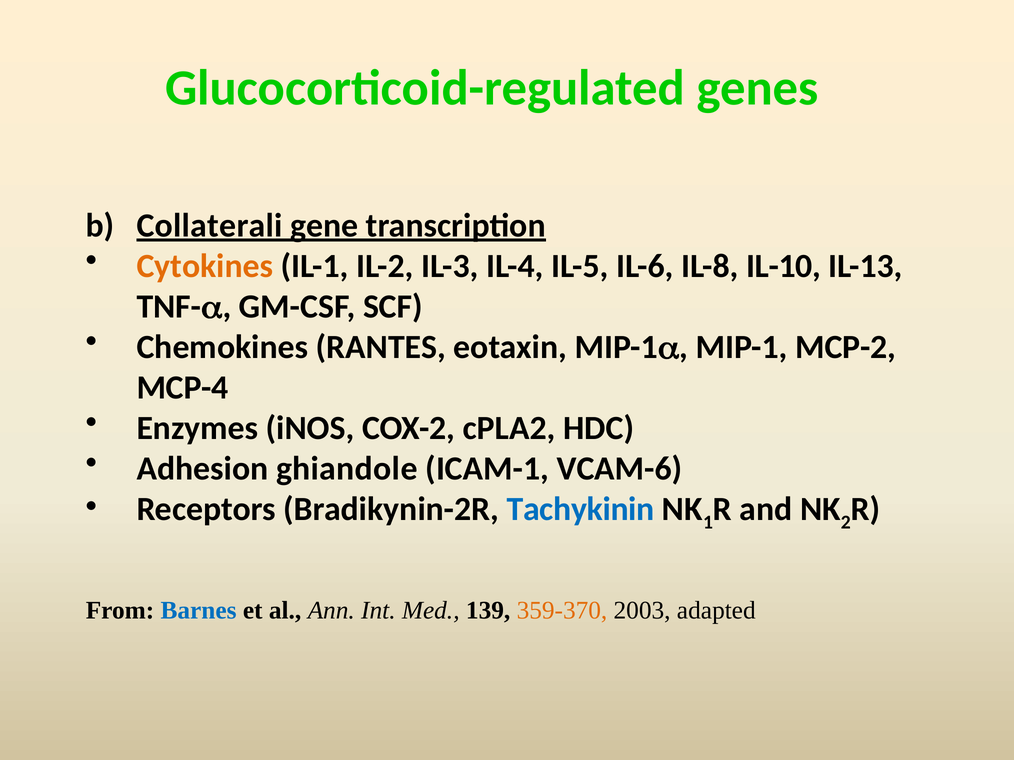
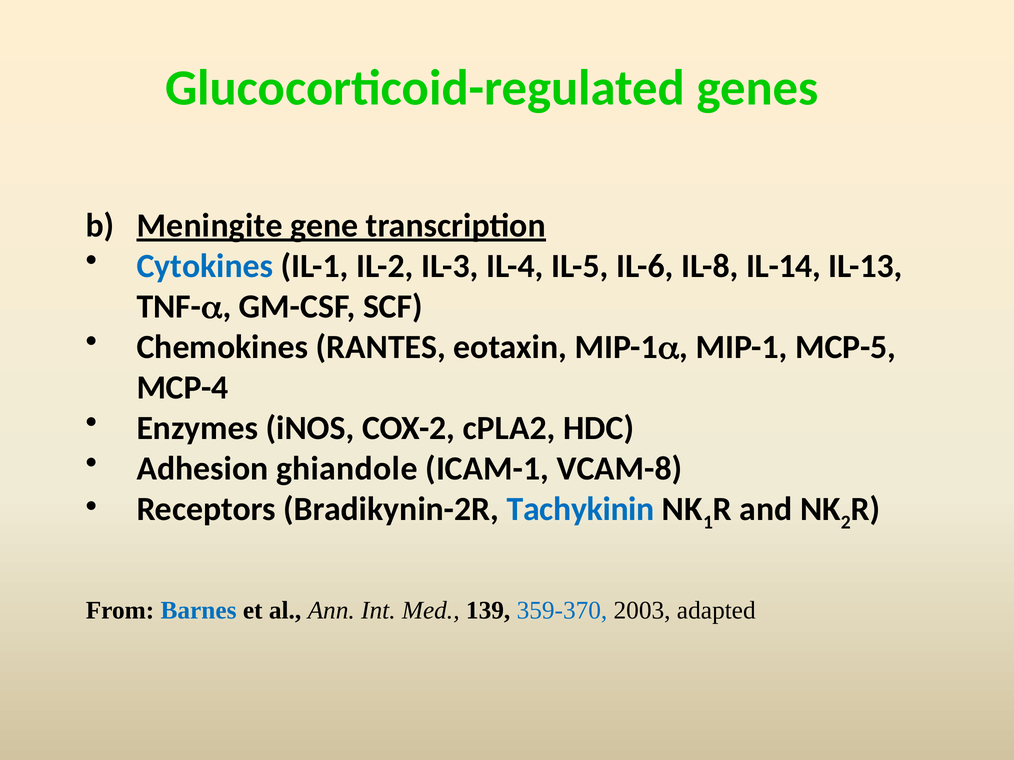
Collaterali: Collaterali -> Meningite (210, 226)
Cytokines colour: orange -> blue (205, 266)
IL-10: IL-10 -> IL-14 (784, 266)
MCP-2: MCP-2 -> MCP-5 (846, 347)
VCAM-6: VCAM-6 -> VCAM-8 (619, 469)
359-370 colour: orange -> blue (562, 611)
